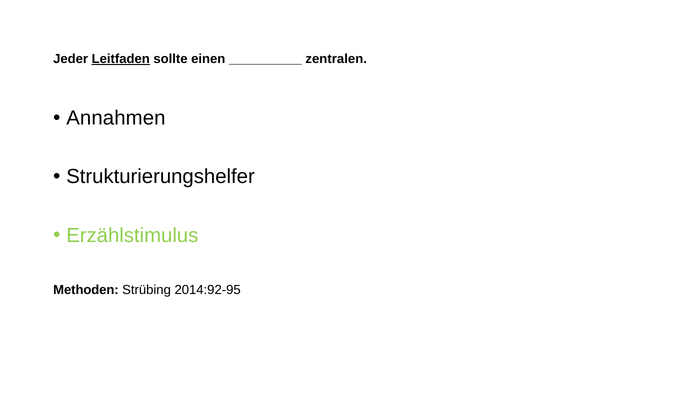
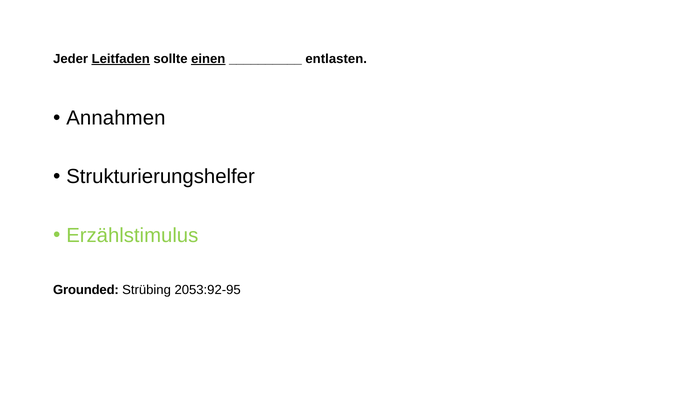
einen underline: none -> present (208, 59)
zentralen: zentralen -> entlasten (336, 59)
Methoden: Methoden -> Grounded (86, 290)
2014:92-95: 2014:92-95 -> 2053:92-95 (208, 290)
